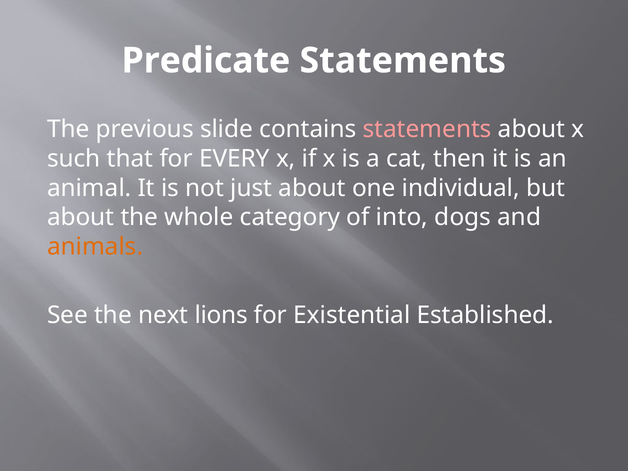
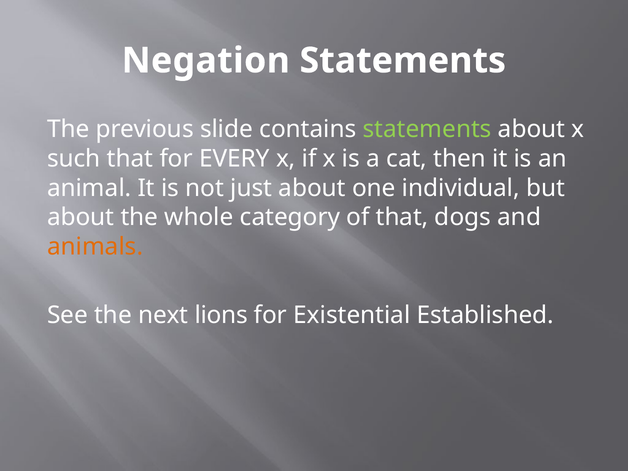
Predicate: Predicate -> Negation (206, 61)
statements colour: pink -> light green (427, 129)
of into: into -> that (402, 217)
